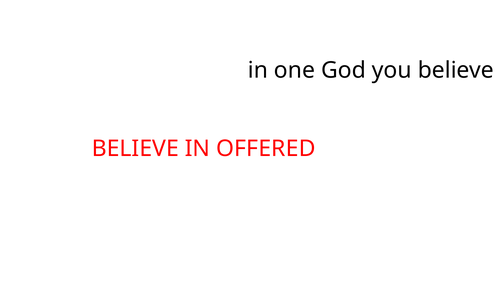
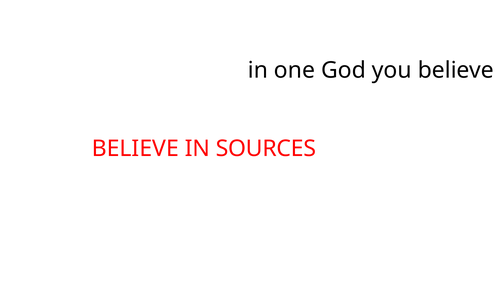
OFFERED: OFFERED -> SOURCES (266, 149)
